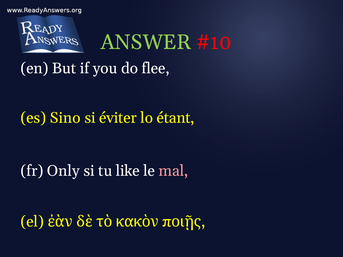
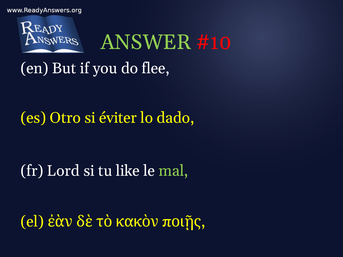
Sino: Sino -> Otro (65, 118)
étant: étant -> dado (176, 118)
Only: Only -> Lord (63, 171)
mal colour: pink -> light green (174, 171)
